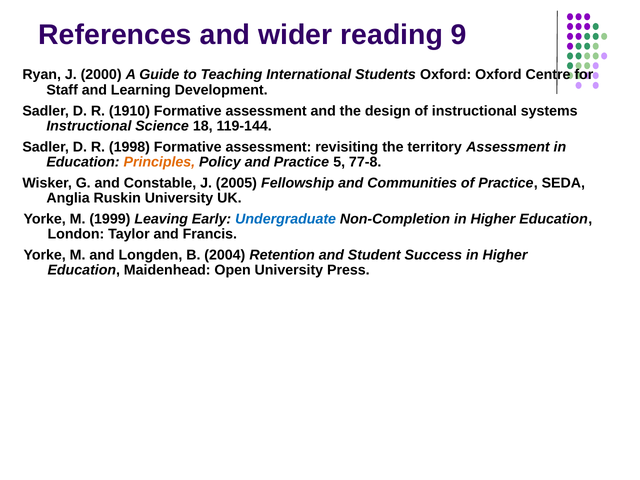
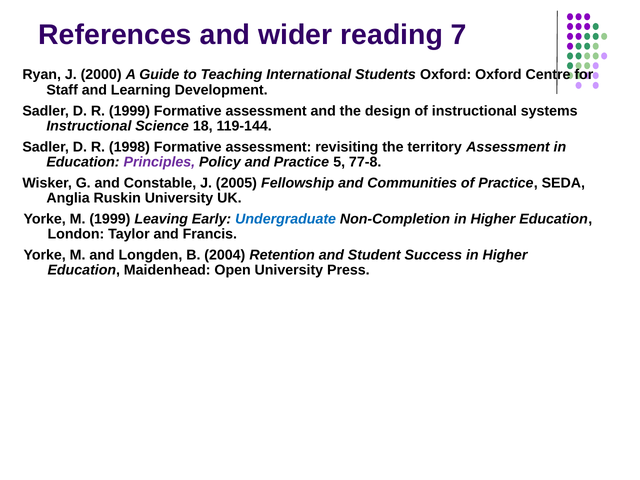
9: 9 -> 7 (459, 35)
R 1910: 1910 -> 1999 (129, 111)
Principles colour: orange -> purple (159, 162)
